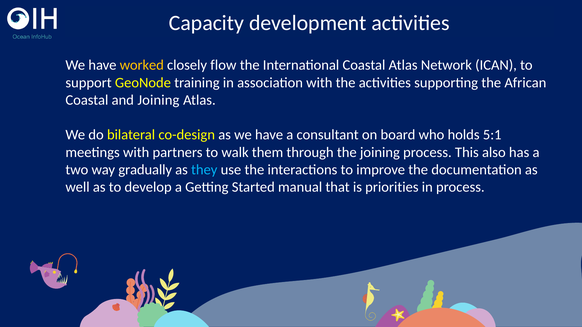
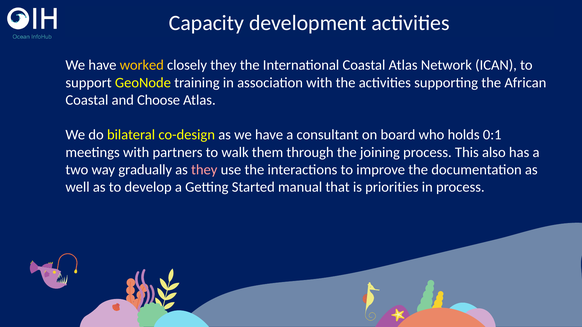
closely flow: flow -> they (223, 65)
and Joining: Joining -> Choose (159, 100)
5:1: 5:1 -> 0:1 (492, 135)
they colour: light blue -> pink (204, 170)
